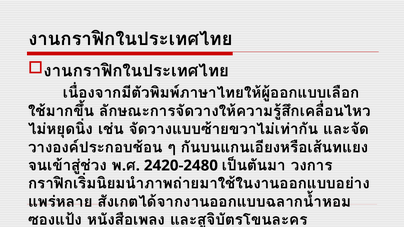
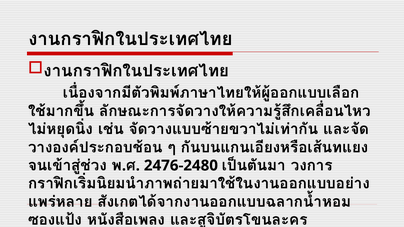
2420-2480: 2420-2480 -> 2476-2480 (181, 166)
